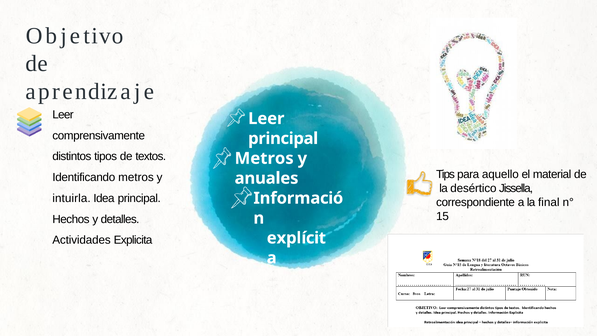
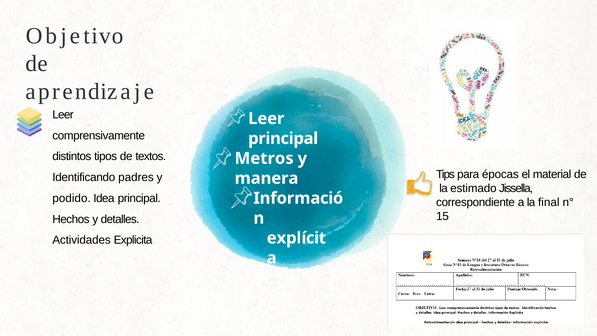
aquello: aquello -> épocas (500, 174)
Identificando metros: metros -> padres (136, 177)
anuales: anuales -> manera (267, 178)
desértico: desértico -> estimado (473, 188)
intuirla: intuirla -> podido (72, 198)
